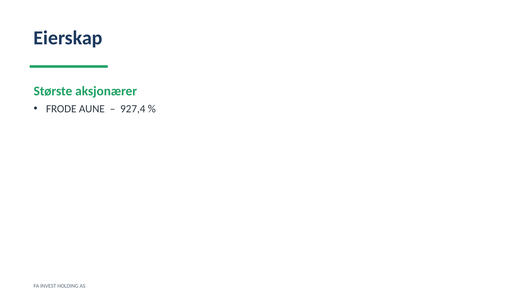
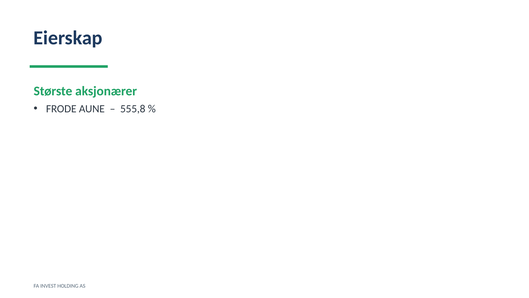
927,4: 927,4 -> 555,8 (133, 109)
